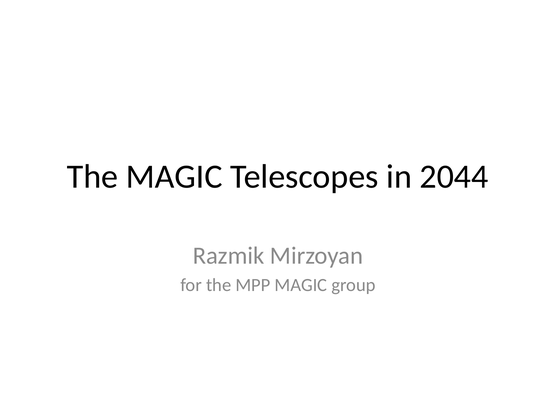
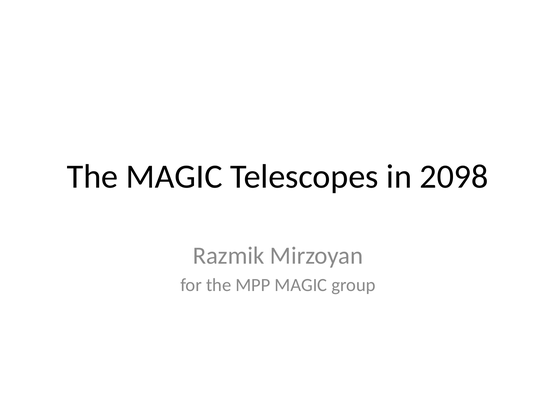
2044: 2044 -> 2098 (454, 177)
